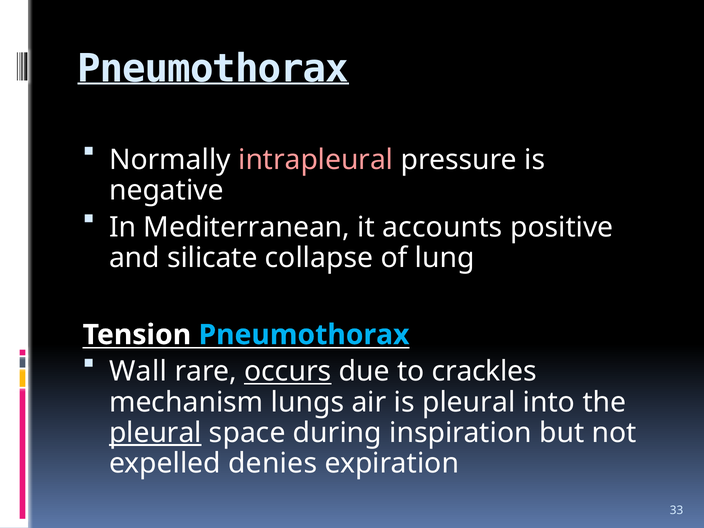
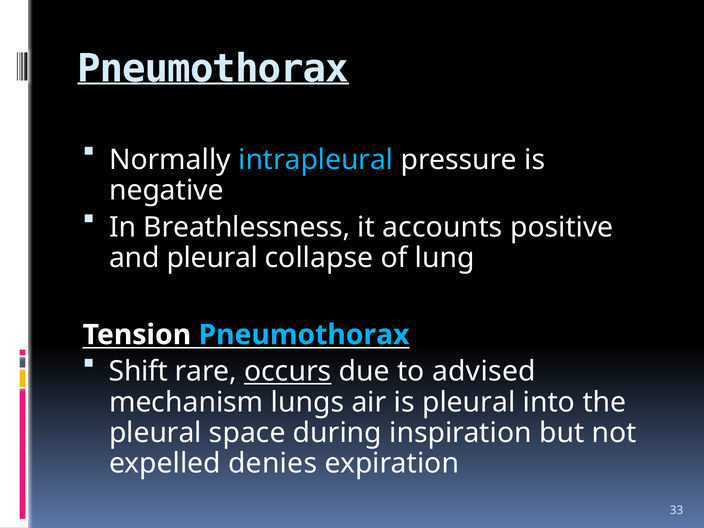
intrapleural colour: pink -> light blue (316, 160)
Mediterranean: Mediterranean -> Breathlessness (247, 227)
and silicate: silicate -> pleural (212, 258)
Wall: Wall -> Shift (138, 372)
crackles: crackles -> advised (484, 372)
pleural underline: present -> none (155, 433)
